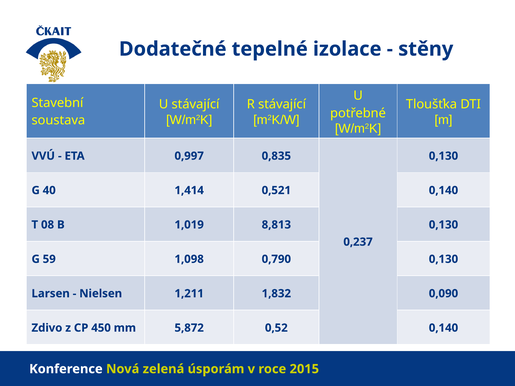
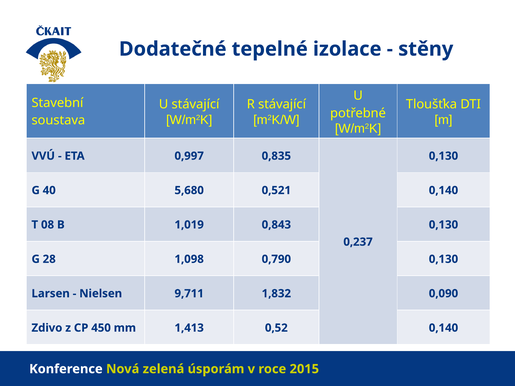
1,414: 1,414 -> 5,680 (189, 190)
8,813: 8,813 -> 0,843 (276, 225)
59: 59 -> 28 (49, 259)
1,211: 1,211 -> 9,711 (189, 294)
5,872: 5,872 -> 1,413 (189, 328)
